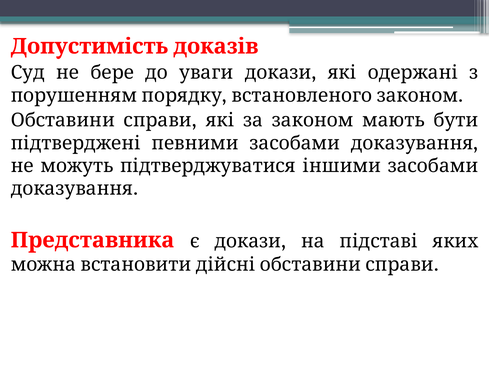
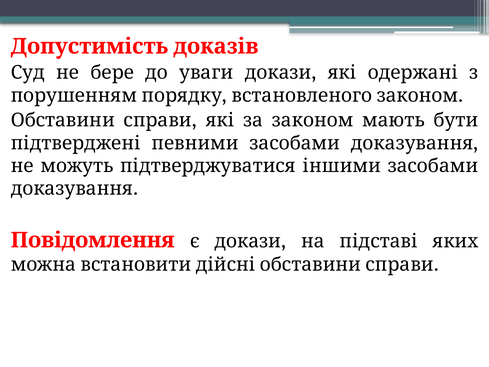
Представника: Представника -> Повідомлення (93, 240)
